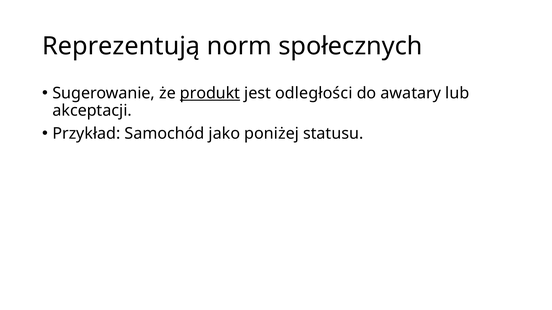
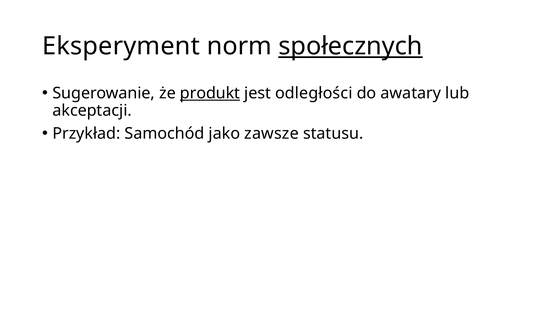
Reprezentują: Reprezentują -> Eksperyment (121, 46)
społecznych underline: none -> present (350, 46)
poniżej: poniżej -> zawsze (272, 134)
